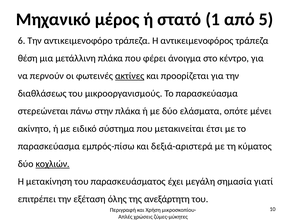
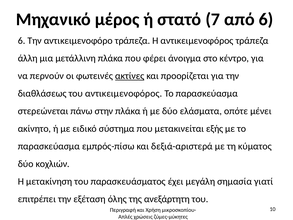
1: 1 -> 7 (213, 19)
από 5: 5 -> 6 (266, 19)
θέση: θέση -> άλλη (28, 58)
του μικροοργανισμούς: μικροοργανισμούς -> αντικειμενοφόρος (124, 93)
έτσι: έτσι -> εξής (215, 129)
κοχλιών underline: present -> none (53, 164)
